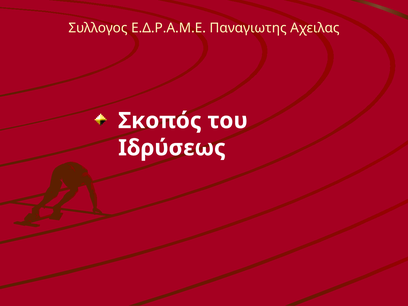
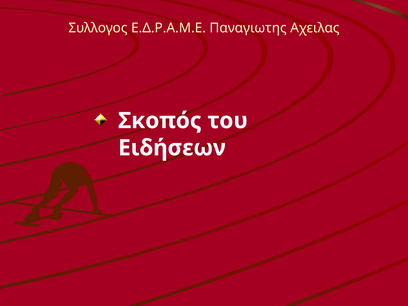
Ιδρύσεως: Ιδρύσεως -> Ειδήσεων (172, 148)
